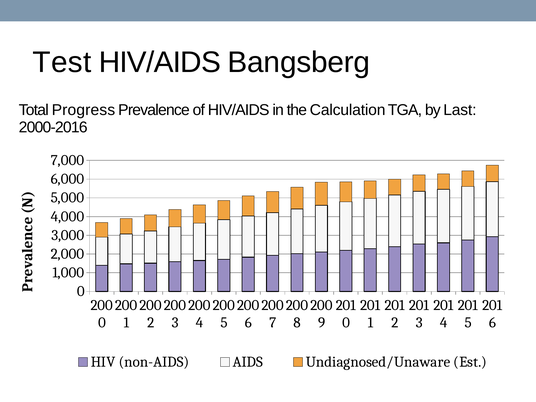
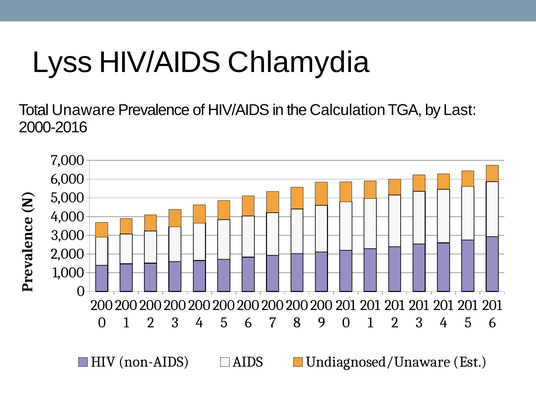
Test: Test -> Lyss (62, 62)
Bangsberg: Bangsberg -> Chlamydia (299, 62)
Progress: Progress -> Unaware (83, 110)
